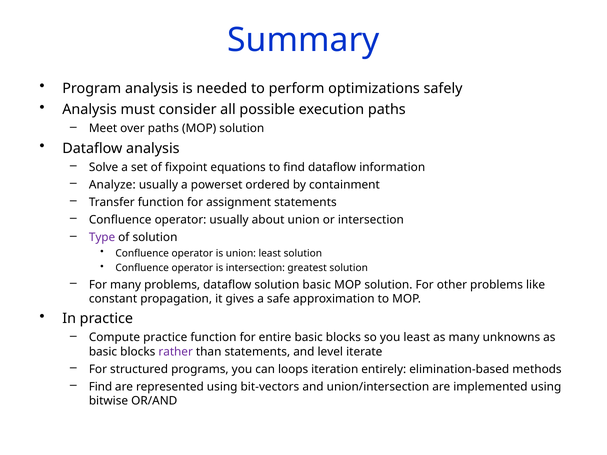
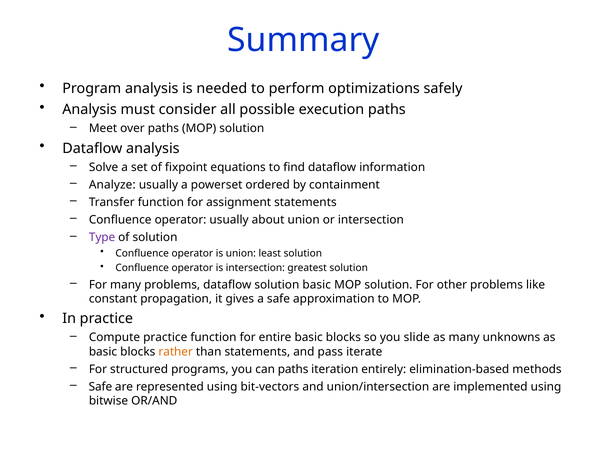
you least: least -> slide (417, 338)
rather colour: purple -> orange (176, 352)
level: level -> pass (330, 352)
can loops: loops -> paths (293, 369)
Find: Find -> Safe (100, 387)
